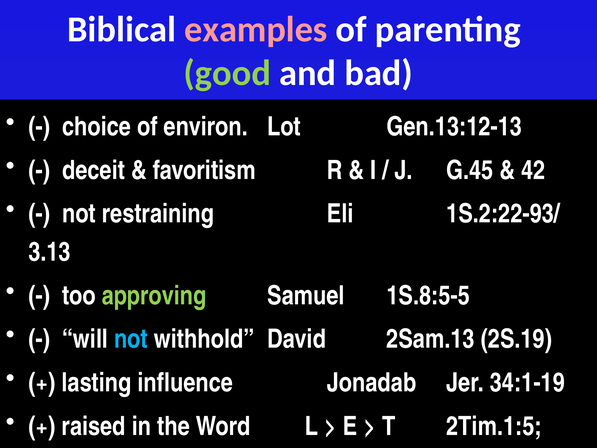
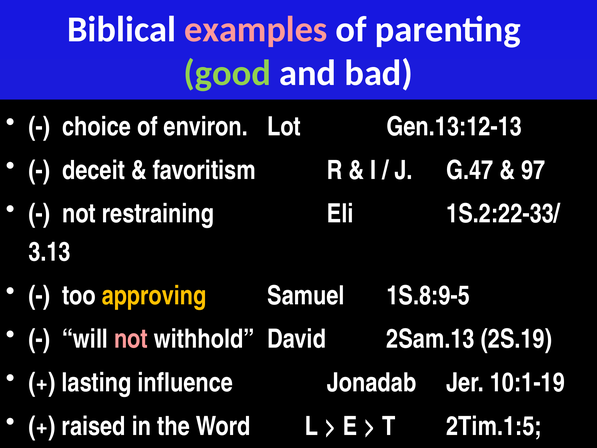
G.45: G.45 -> G.47 (470, 170)
42: 42 -> 97 (533, 170)
1S.2:22-93/: 1S.2:22-93/ -> 1S.2:22-33/ (503, 214)
approving colour: light green -> yellow (154, 295)
1S.8:5-5: 1S.8:5-5 -> 1S.8:9-5 (428, 295)
not colour: light blue -> pink (131, 339)
34:1-19: 34:1-19 -> 10:1-19 (527, 382)
